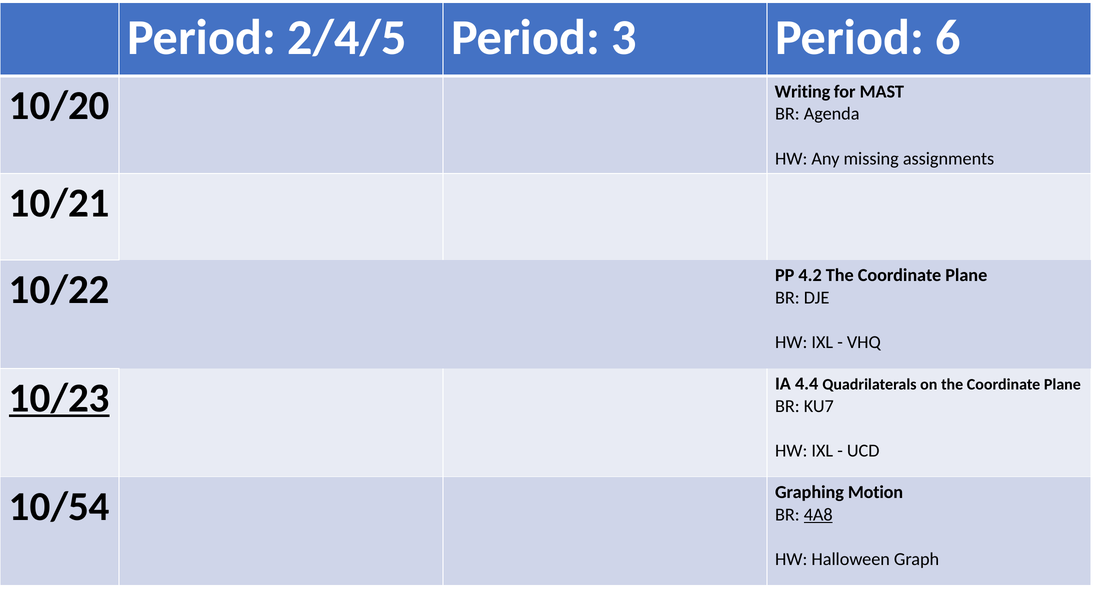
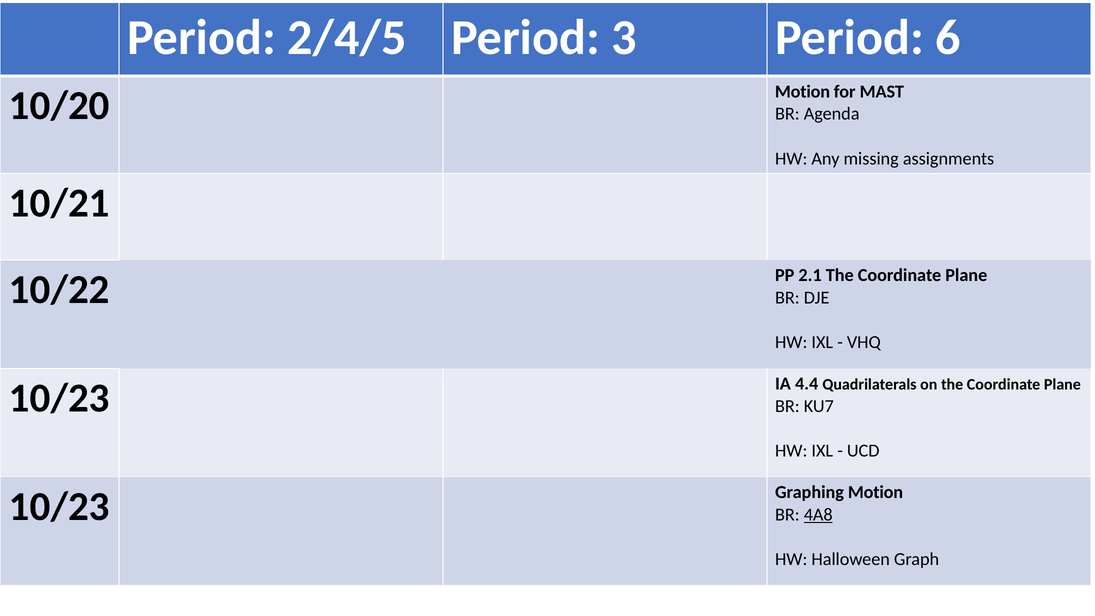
10/20 Writing: Writing -> Motion (803, 92)
4.2: 4.2 -> 2.1 (810, 275)
10/23 underline: present -> none (59, 398)
10/54: 10/54 -> 10/23 (59, 506)
